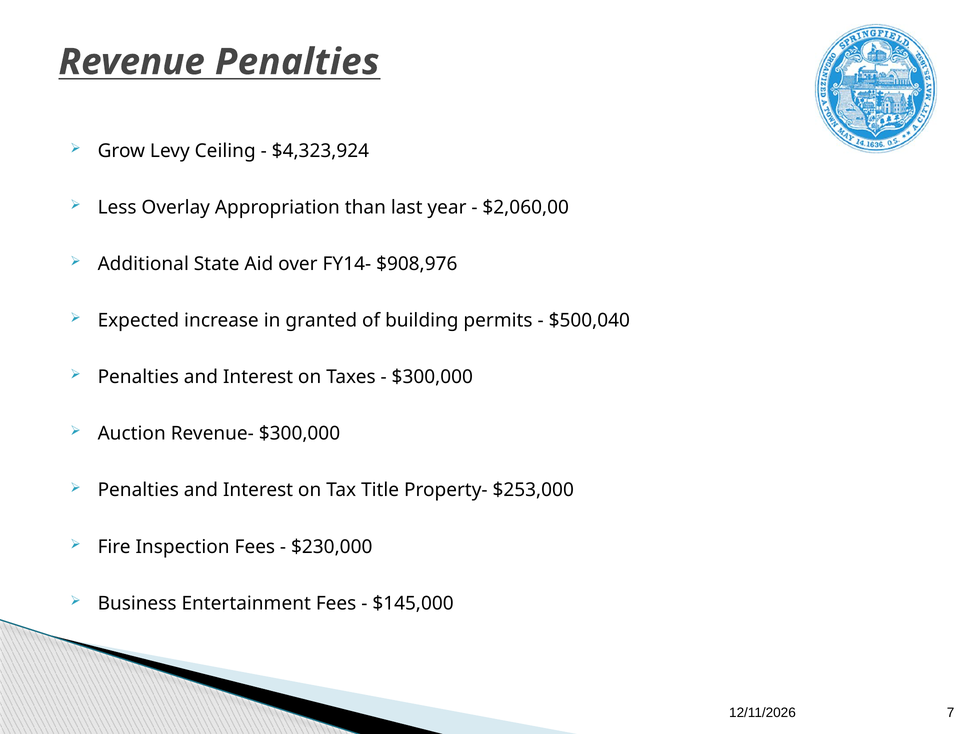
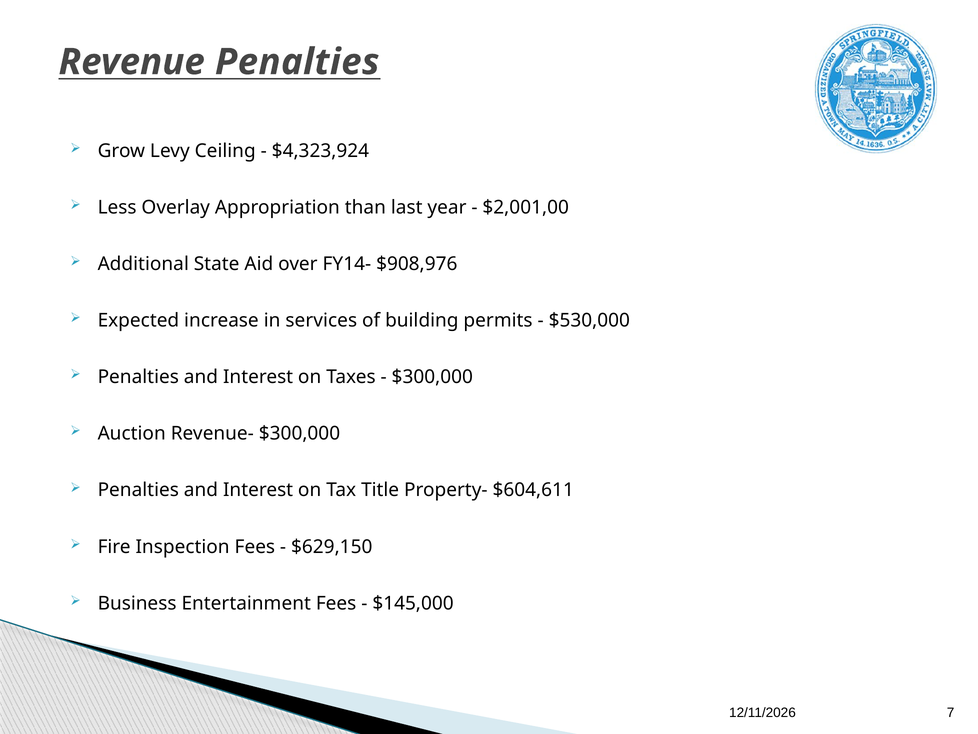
$2,060,00: $2,060,00 -> $2,001,00 (526, 207)
granted: granted -> services (321, 320)
$500,040: $500,040 -> $530,000 (589, 320)
$253,000: $253,000 -> $604,611 (533, 490)
$230,000: $230,000 -> $629,150 (332, 546)
